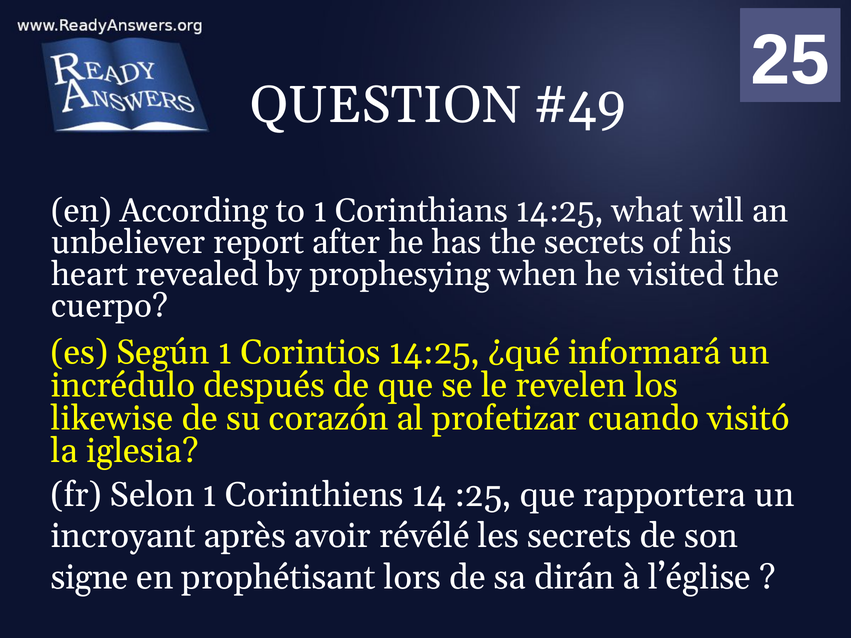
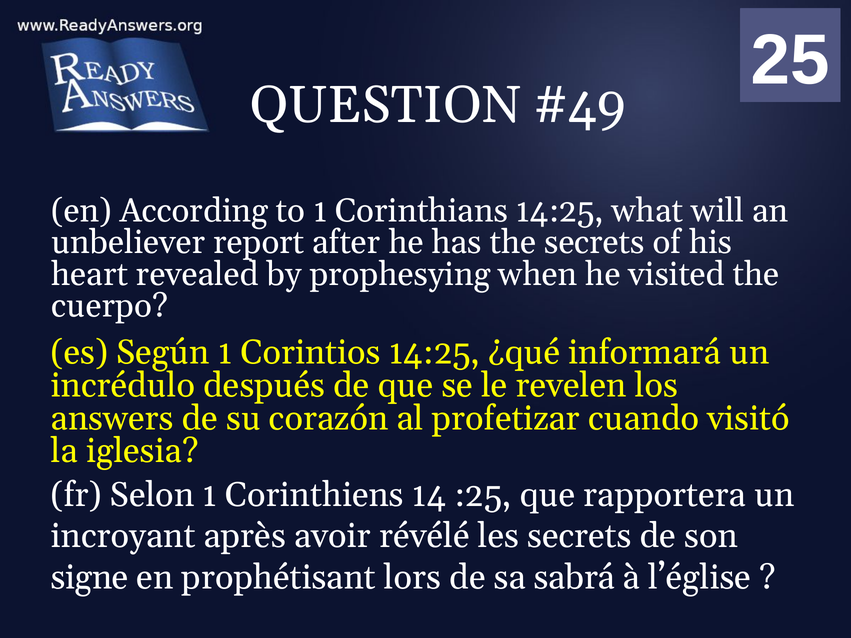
likewise: likewise -> answers (112, 418)
dirán: dirán -> sabrá (574, 577)
